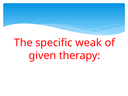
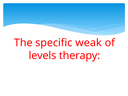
given: given -> levels (42, 55)
